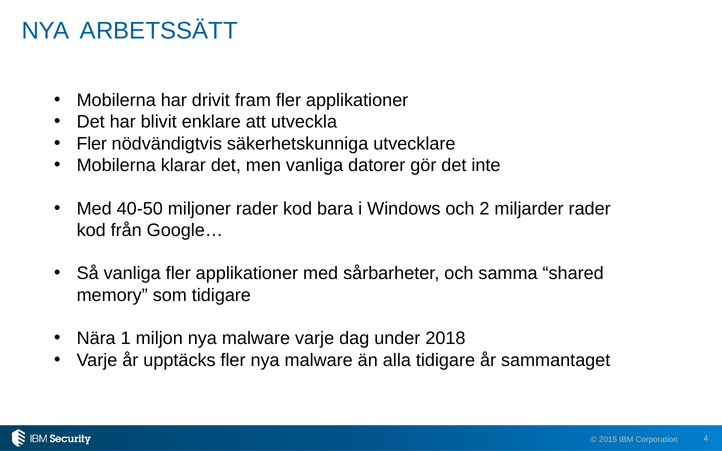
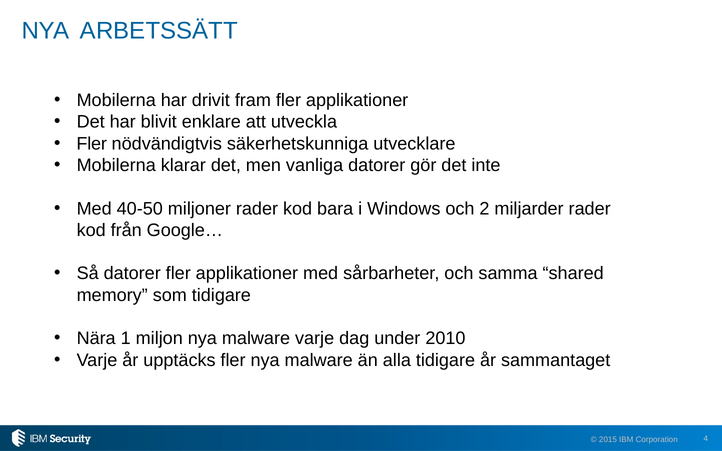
Så vanliga: vanliga -> datorer (132, 274)
2018: 2018 -> 2010 (445, 339)
